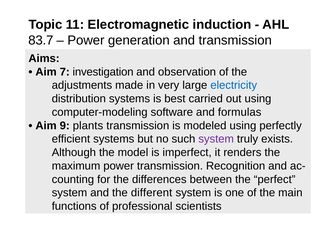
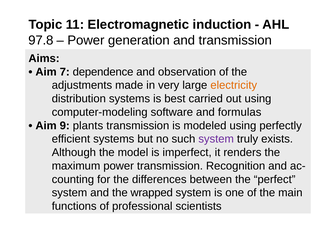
83.7: 83.7 -> 97.8 (41, 40)
investigation: investigation -> dependence (103, 72)
electricity colour: blue -> orange (234, 85)
different: different -> wrapped (152, 193)
